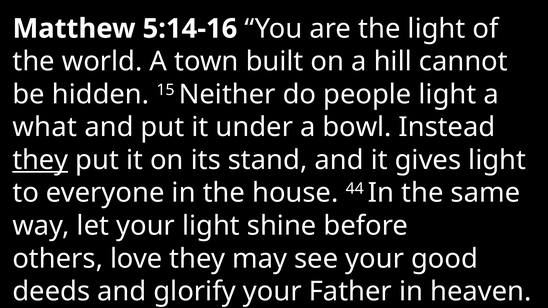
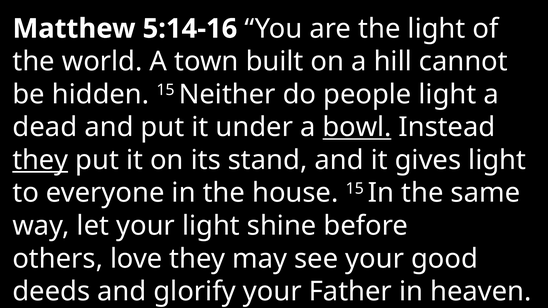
what: what -> dead (45, 127)
bowl underline: none -> present (357, 127)
house 44: 44 -> 15 (355, 189)
